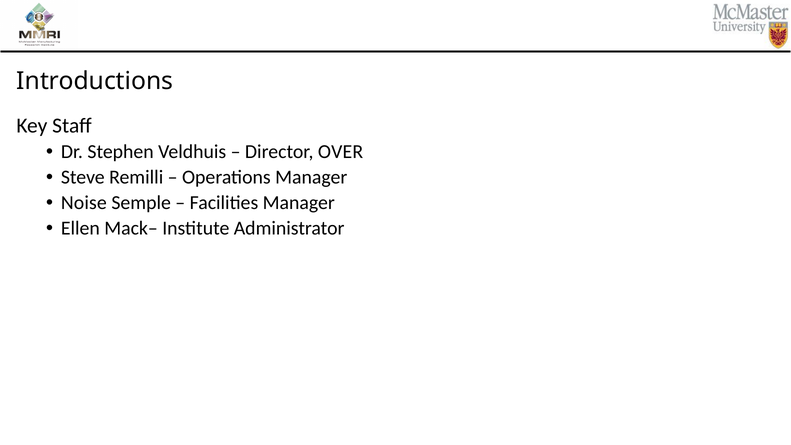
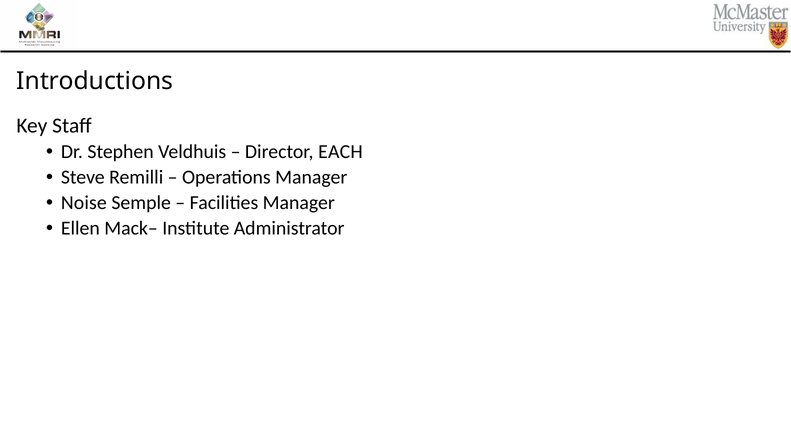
OVER: OVER -> EACH (340, 152)
